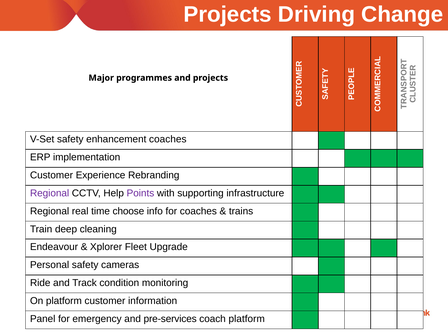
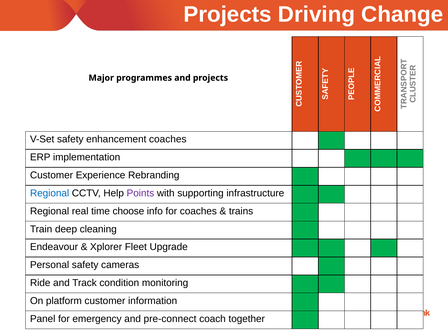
Regional colour: purple -> blue (50, 193)
pre-services: pre-services -> pre-connect (170, 319)
coach platform: platform -> together (247, 319)
